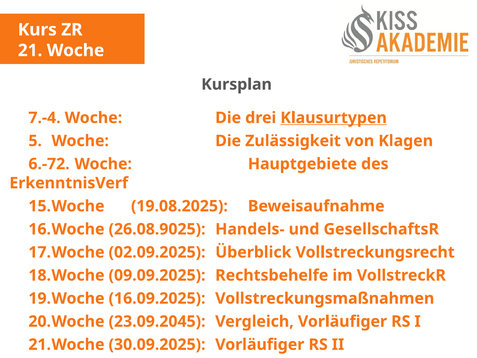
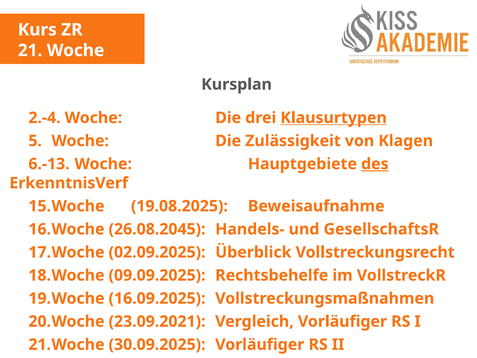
7.-4: 7.-4 -> 2.-4 (44, 118)
6.-72: 6.-72 -> 6.-13 (49, 164)
des underline: none -> present (375, 164)
26.08.9025: 26.08.9025 -> 26.08.2045 (157, 229)
23.09.2045: 23.09.2045 -> 23.09.2021 (157, 321)
